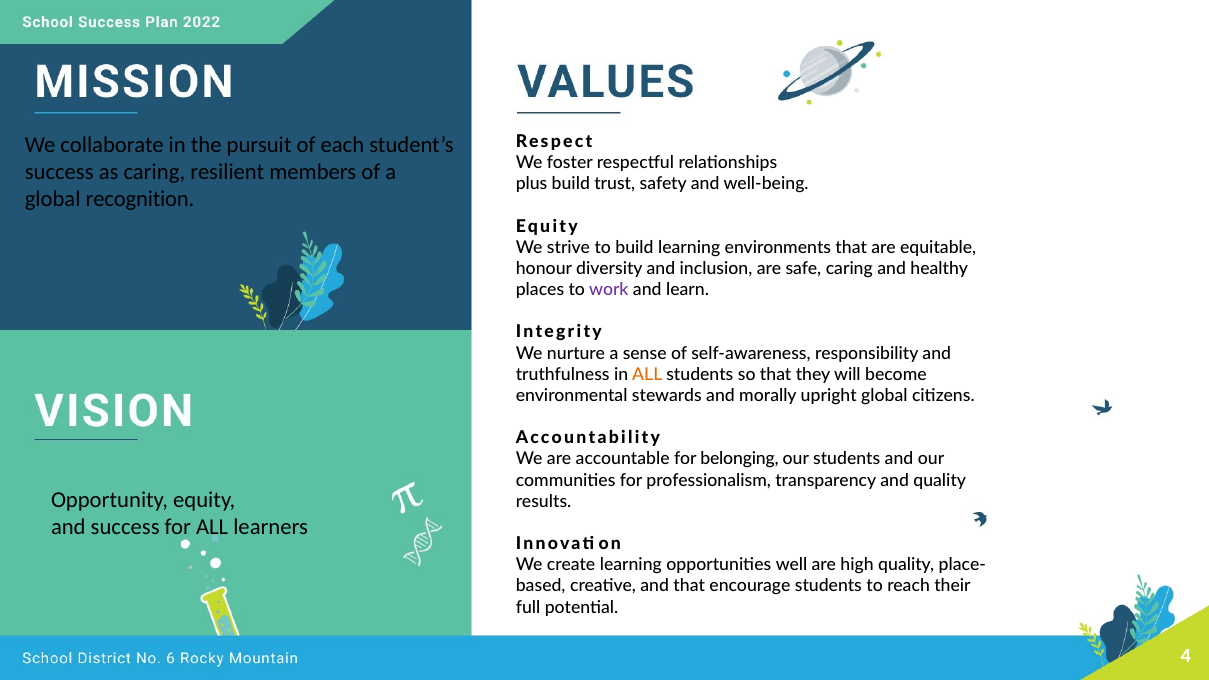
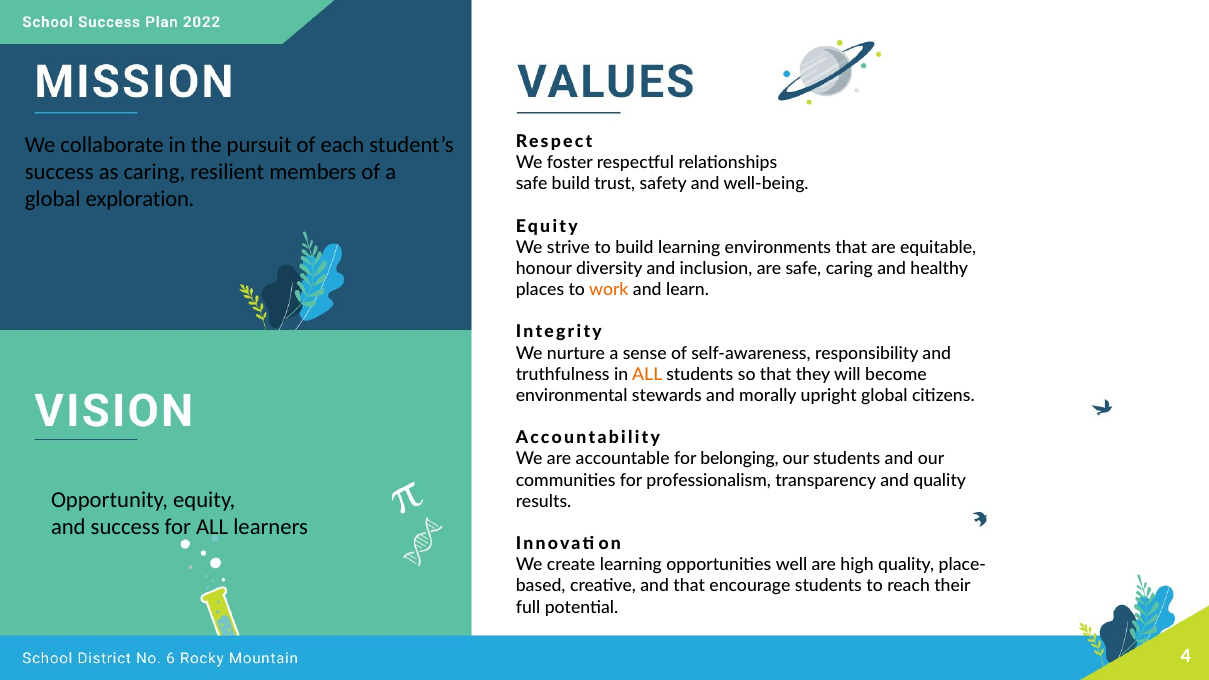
plus: plus -> safe (532, 184)
recognition: recognition -> exploration (140, 199)
work colour: purple -> orange (609, 290)
